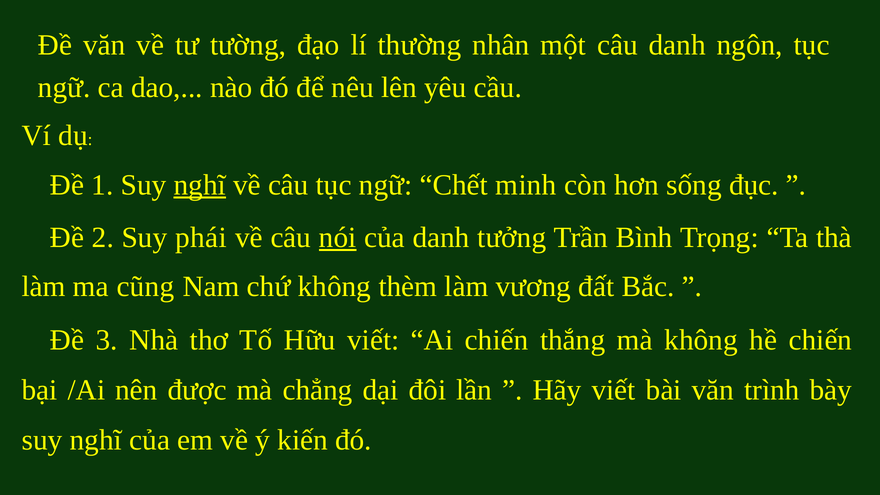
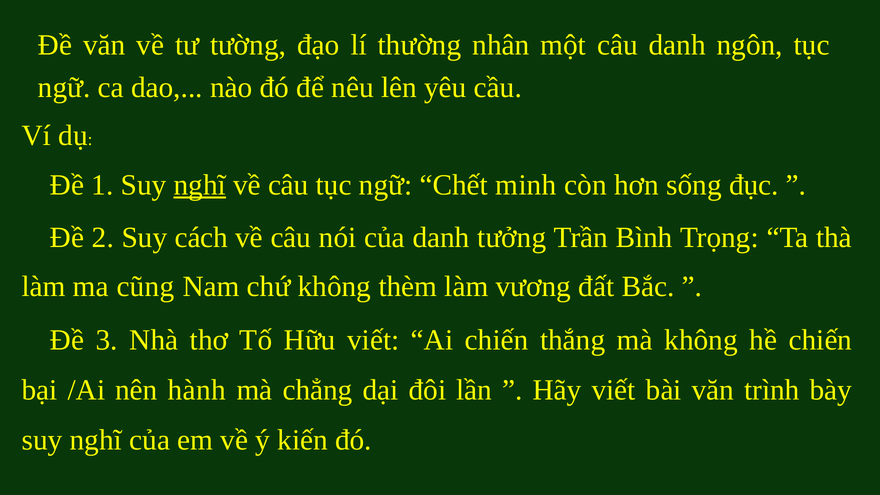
phái: phái -> cách (201, 237)
nói underline: present -> none (338, 237)
được: được -> hành (197, 390)
